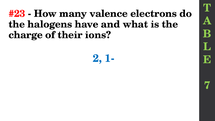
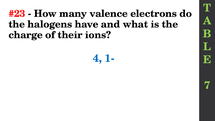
2: 2 -> 4 (97, 58)
